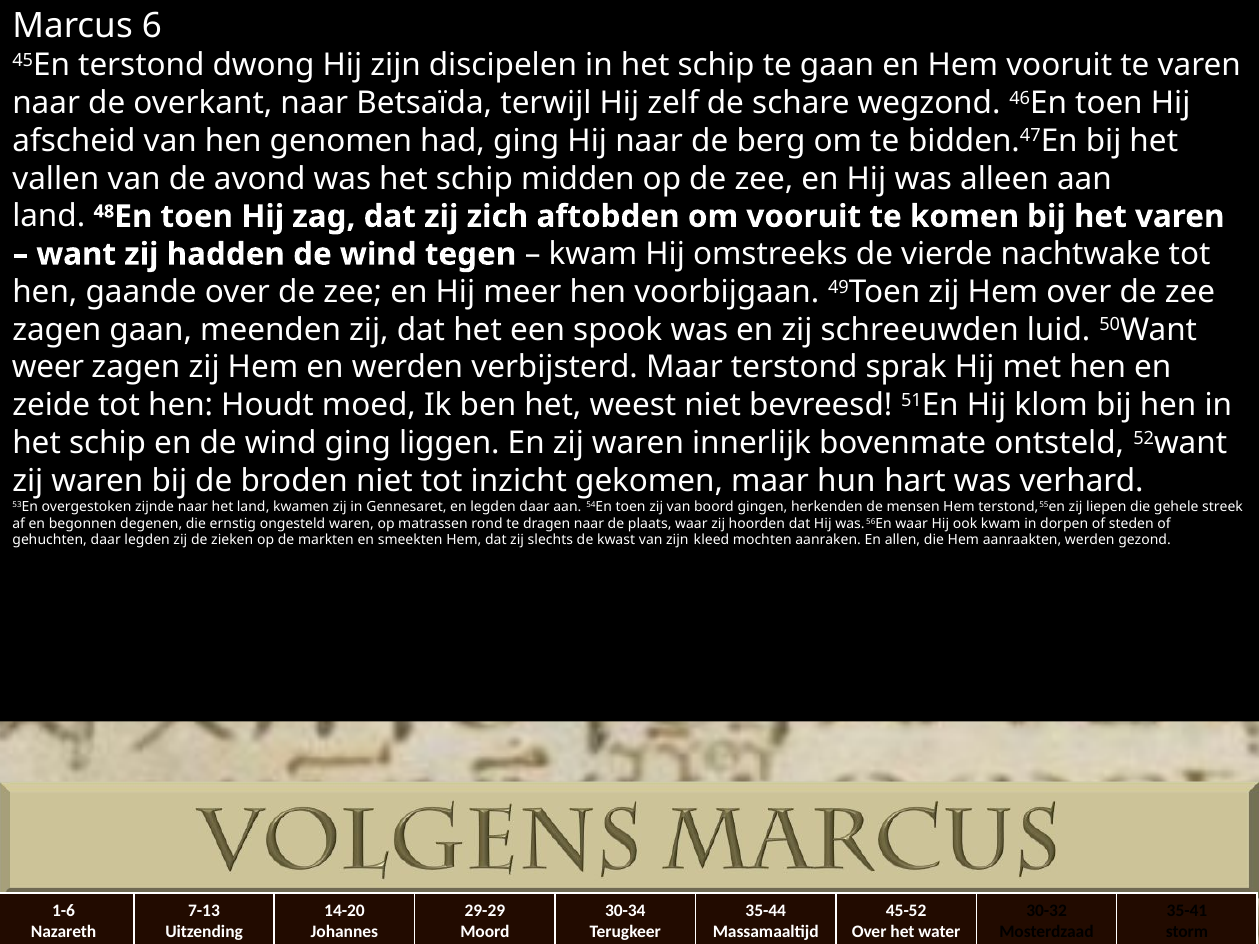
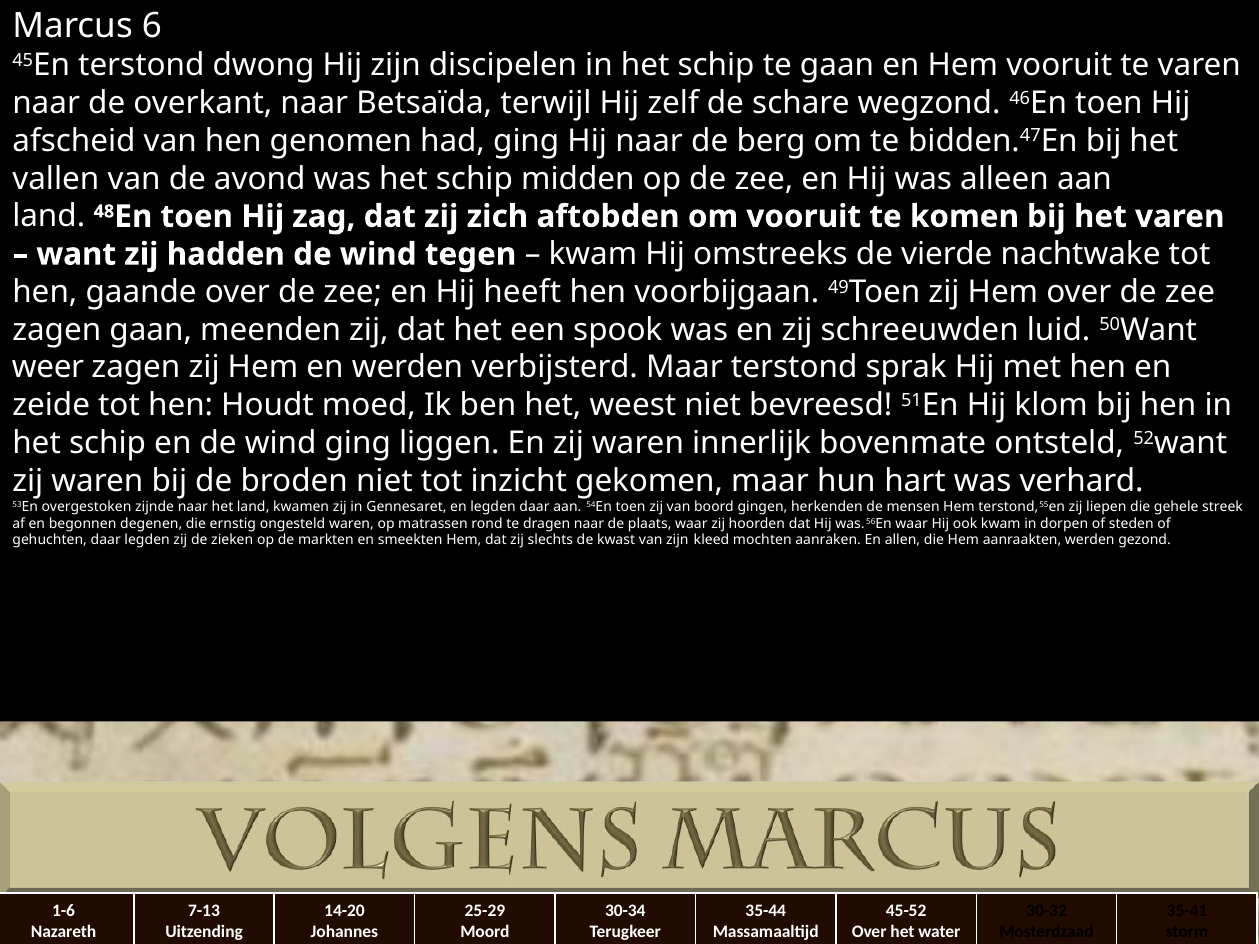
meer: meer -> heeft (522, 292)
29-29: 29-29 -> 25-29 (485, 911)
